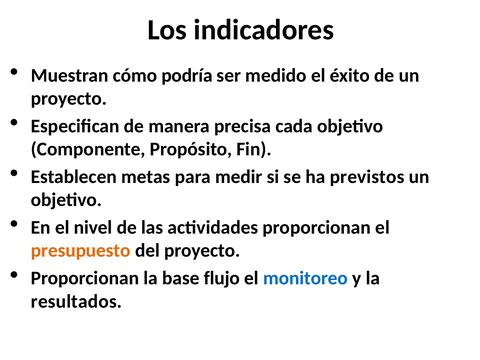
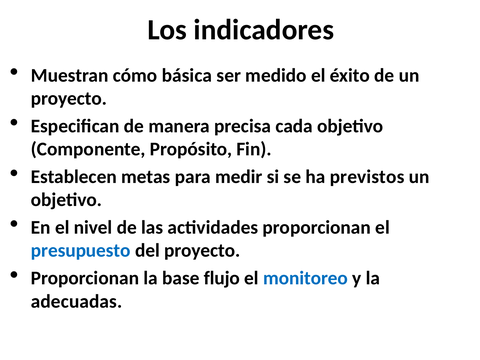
podría: podría -> básica (187, 75)
presupuesto colour: orange -> blue (81, 251)
resultados: resultados -> adecuadas (77, 301)
